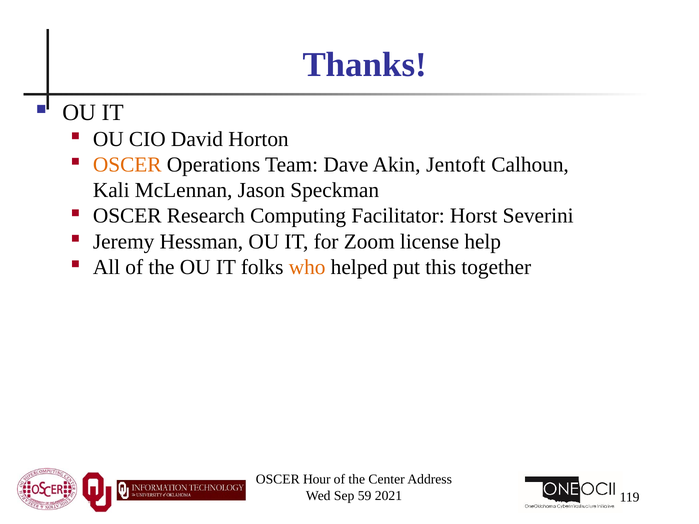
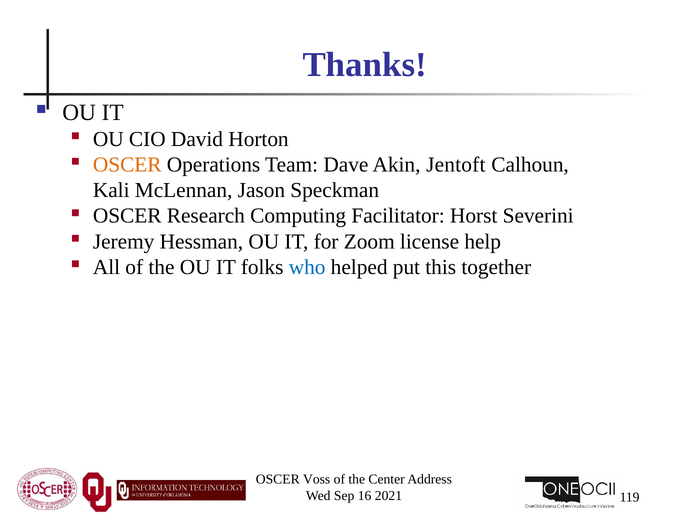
who colour: orange -> blue (307, 267)
Hour: Hour -> Voss (317, 480)
59: 59 -> 16 (365, 496)
